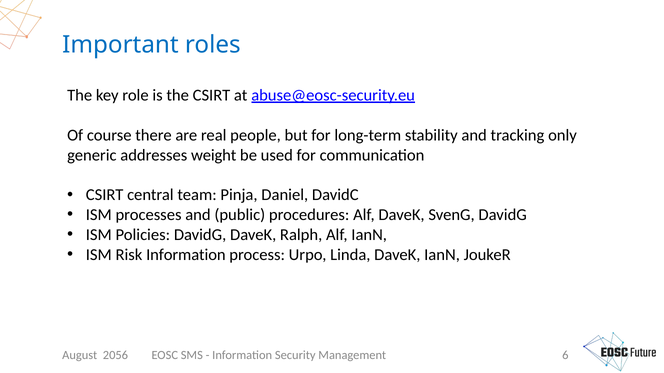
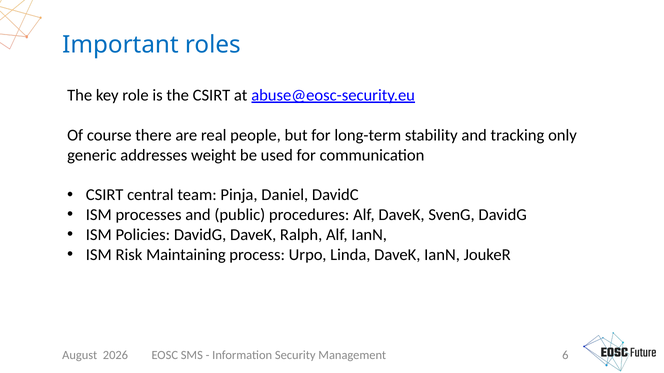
Risk Information: Information -> Maintaining (186, 255)
2056: 2056 -> 2026 (115, 356)
